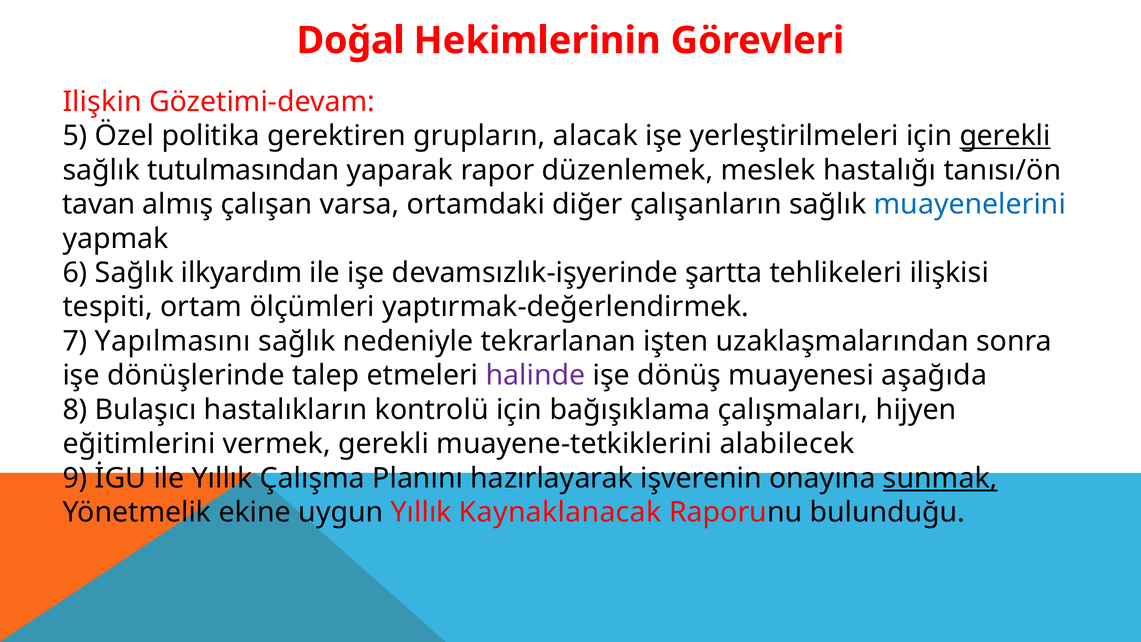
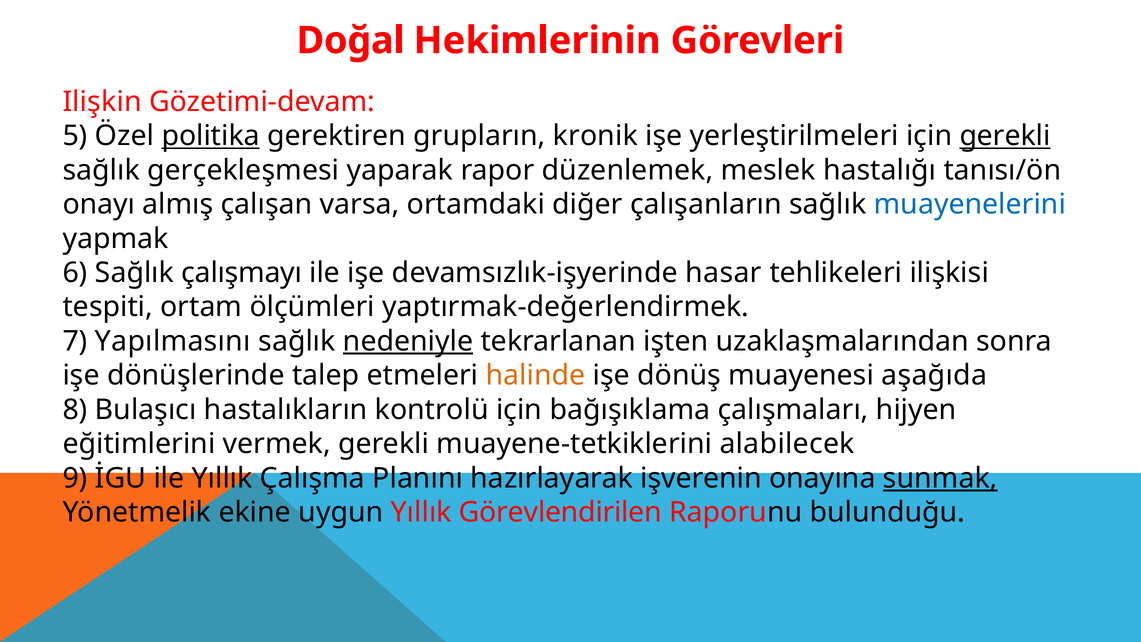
politika underline: none -> present (211, 136)
alacak: alacak -> kronik (595, 136)
tutulmasından: tutulmasından -> gerçekleşmesi (243, 170)
tavan: tavan -> onayı (99, 204)
ilkyardım: ilkyardım -> çalışmayı (242, 273)
şartta: şartta -> hasar (724, 273)
nedeniyle underline: none -> present (408, 341)
halinde colour: purple -> orange (536, 375)
Kaynaklanacak: Kaynaklanacak -> Görevlendirilen (560, 512)
